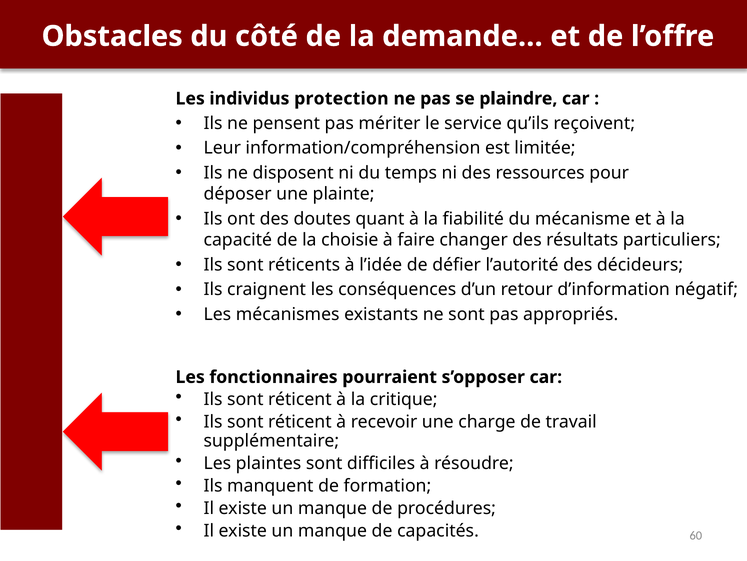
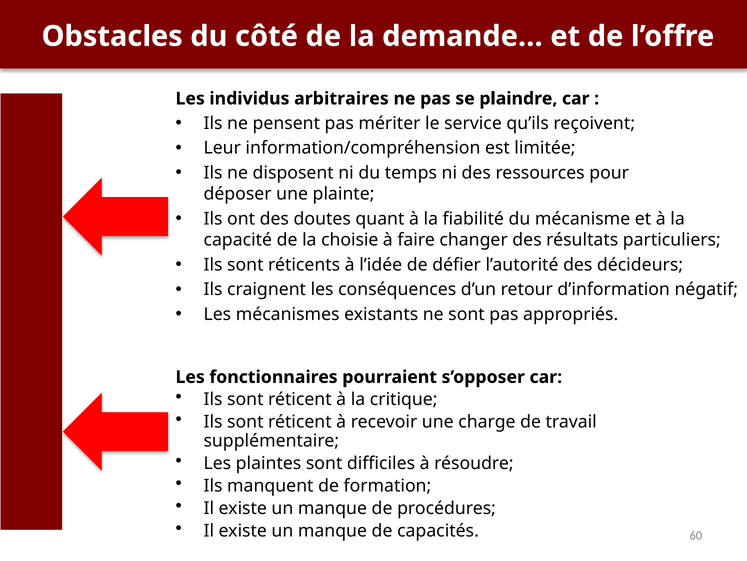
protection: protection -> arbitraires (341, 98)
